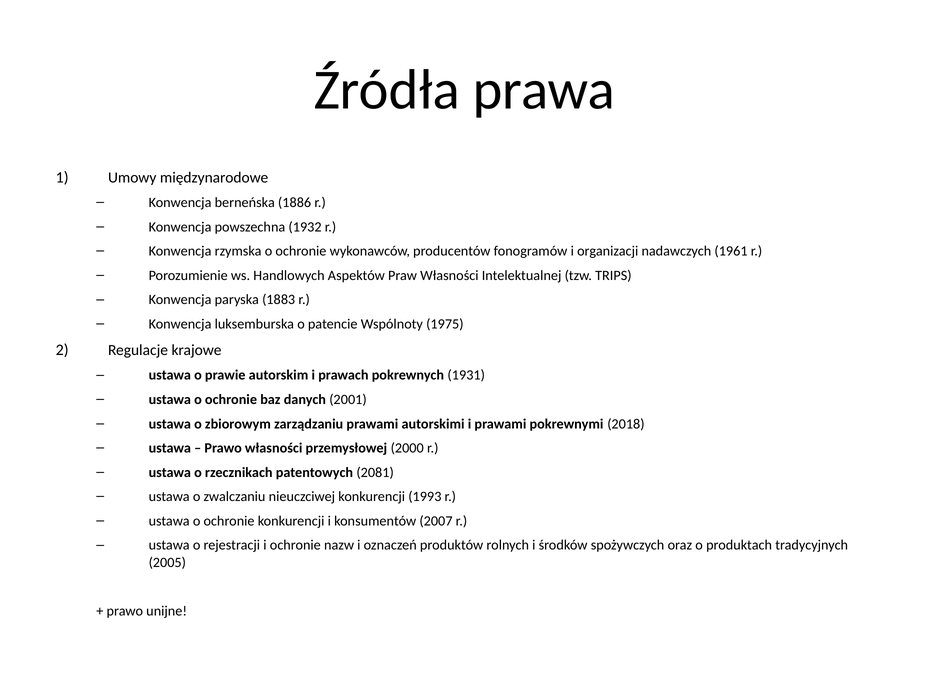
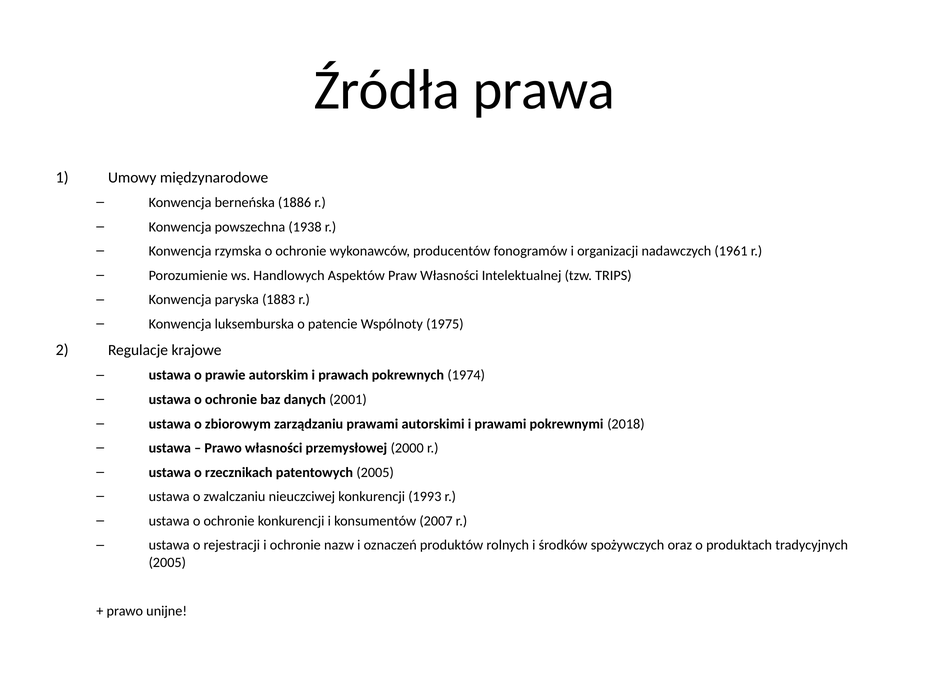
1932: 1932 -> 1938 (305, 227)
1931: 1931 -> 1974 (466, 375)
patentowych 2081: 2081 -> 2005 (375, 472)
